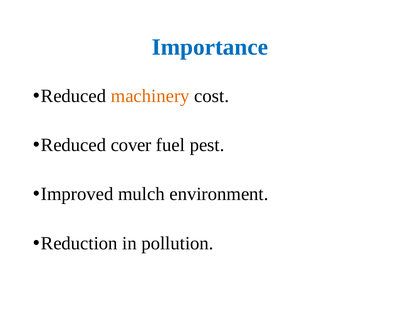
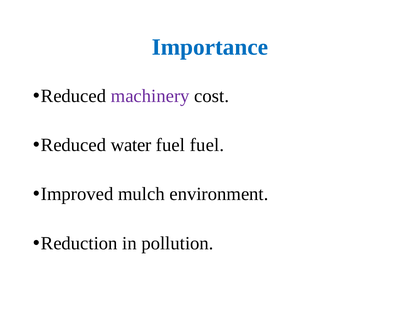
machinery colour: orange -> purple (150, 96)
cover: cover -> water (131, 145)
fuel pest: pest -> fuel (207, 145)
